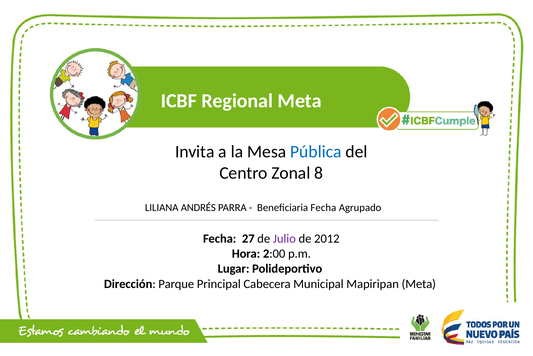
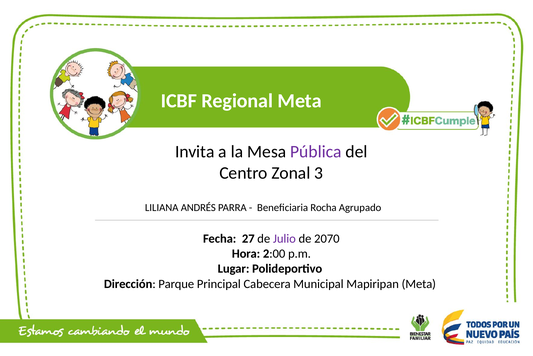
Pública colour: blue -> purple (316, 151)
8: 8 -> 3 (319, 173)
Beneficiaria Fecha: Fecha -> Rocha (323, 207)
2012: 2012 -> 2070 (327, 238)
